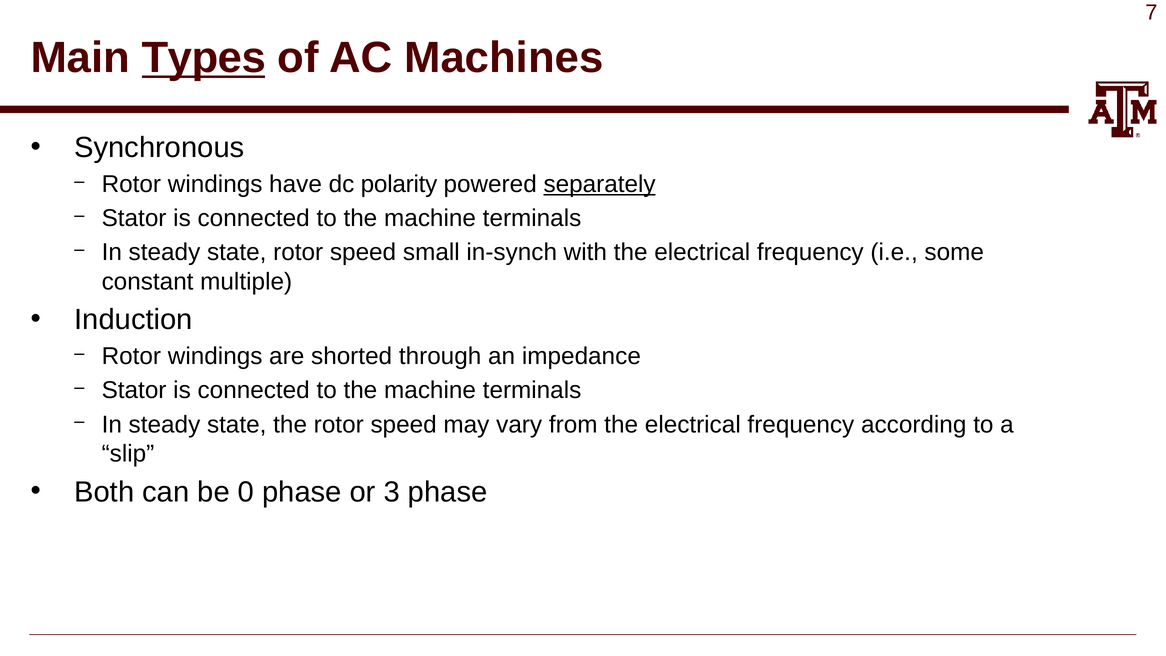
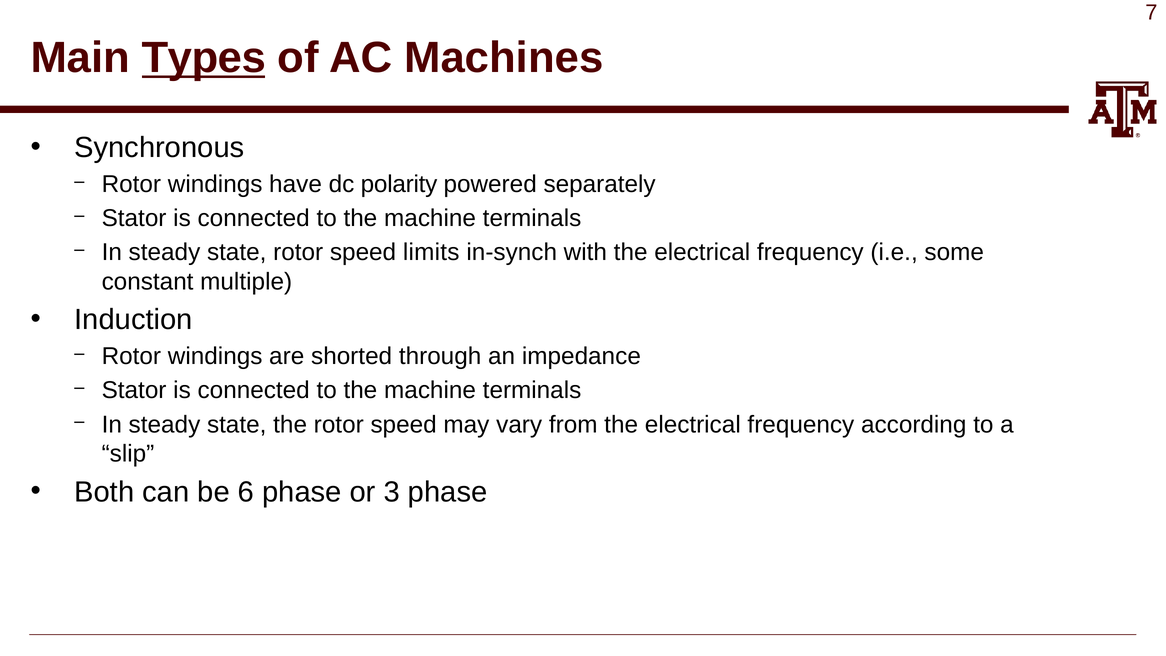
separately underline: present -> none (600, 184)
small: small -> limits (431, 252)
0: 0 -> 6 (246, 492)
